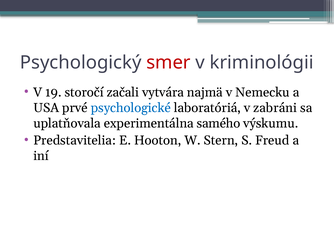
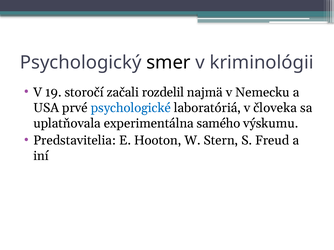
smer colour: red -> black (168, 63)
vytvára: vytvára -> rozdelil (163, 93)
zabráni: zabráni -> človeka (275, 108)
